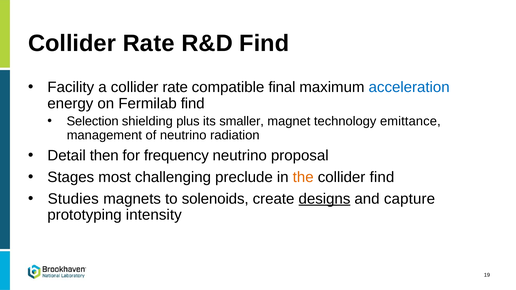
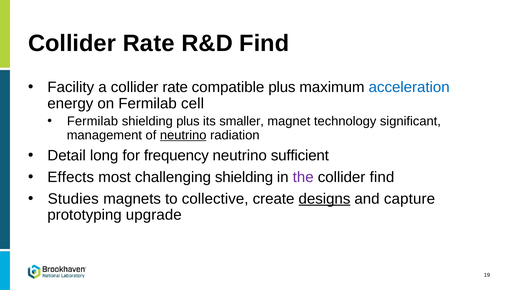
compatible final: final -> plus (282, 87)
Fermilab find: find -> cell (193, 103)
Selection: Selection -> Fermilab (92, 121)
emittance: emittance -> significant (410, 121)
neutrino underline: none -> present (183, 135)
then: then -> long (104, 156)
proposal: proposal -> sufficient (300, 156)
Stages: Stages -> Effects (71, 177)
challenging preclude: preclude -> shielding (244, 177)
the colour: orange -> purple (303, 177)
solenoids: solenoids -> collective (215, 199)
intensity: intensity -> upgrade (154, 215)
